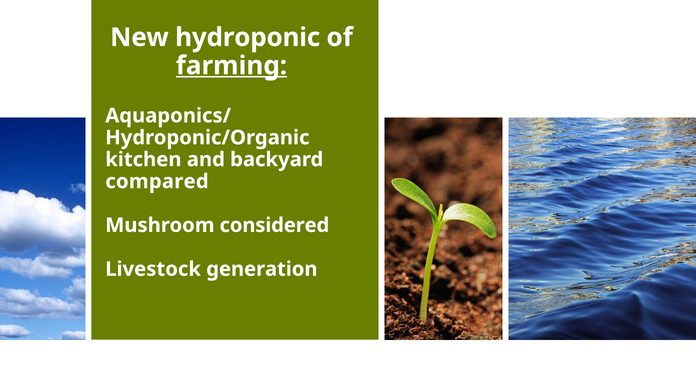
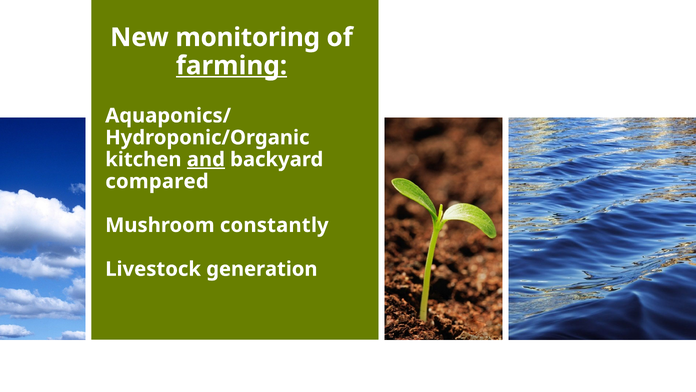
hydroponic: hydroponic -> monitoring (248, 37)
and underline: none -> present (206, 159)
considered: considered -> constantly (274, 225)
